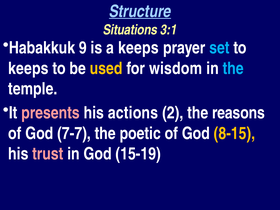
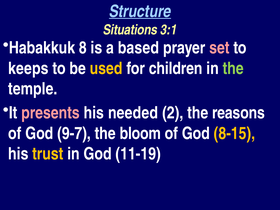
9: 9 -> 8 (83, 48)
a keeps: keeps -> based (138, 48)
set colour: light blue -> pink (219, 48)
wisdom: wisdom -> children (176, 68)
the colour: light blue -> light green (233, 68)
actions: actions -> needed (133, 113)
7-7: 7-7 -> 9-7 (74, 133)
poetic: poetic -> bloom (140, 133)
trust colour: pink -> yellow (48, 154)
15-19: 15-19 -> 11-19 (138, 154)
